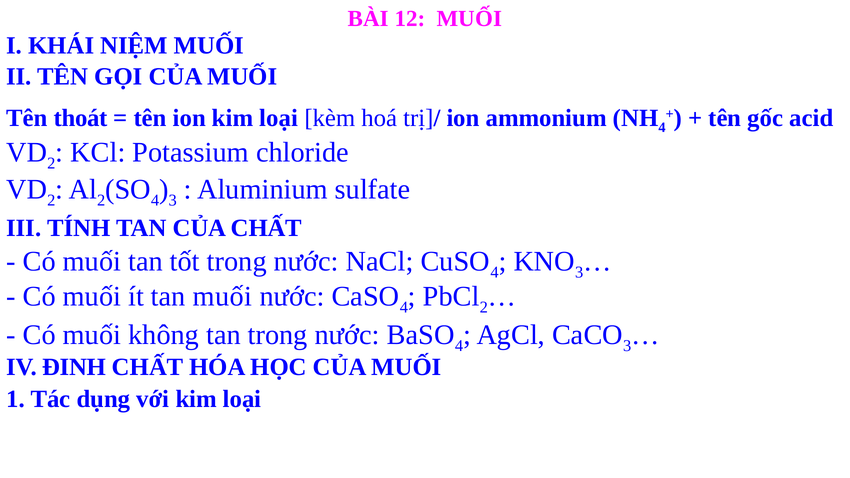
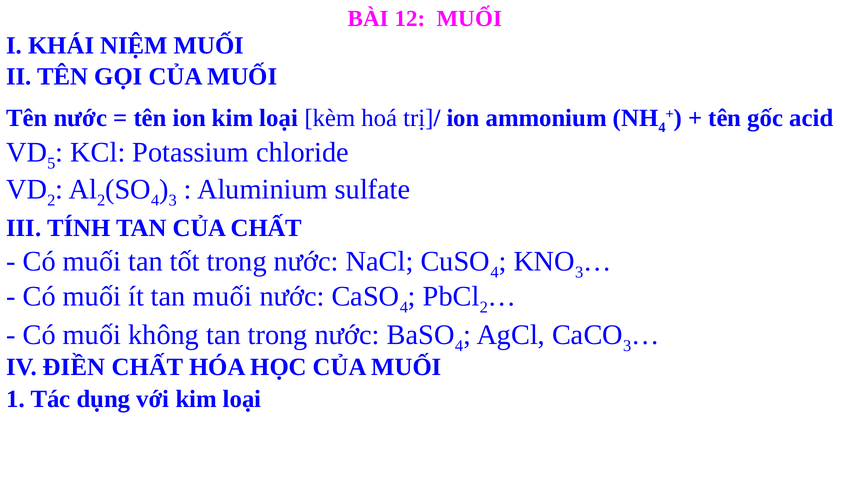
Tên thoát: thoát -> nước (80, 118)
2: 2 -> 5 (51, 163)
ĐINH: ĐINH -> ĐIỀN (74, 367)
